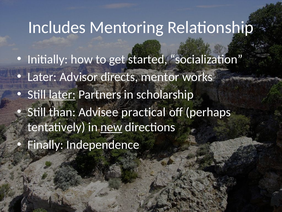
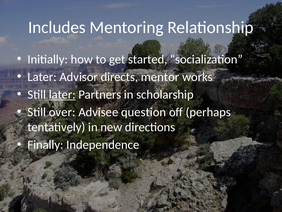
than: than -> over (62, 112)
practical: practical -> question (144, 112)
new underline: present -> none (111, 127)
